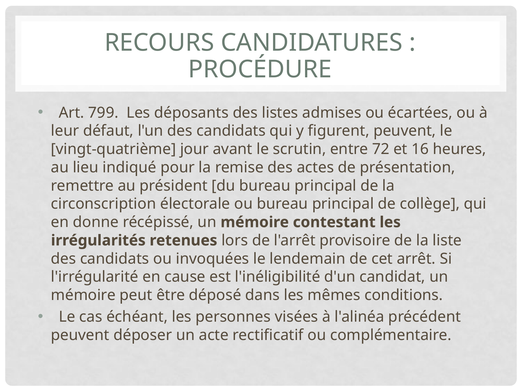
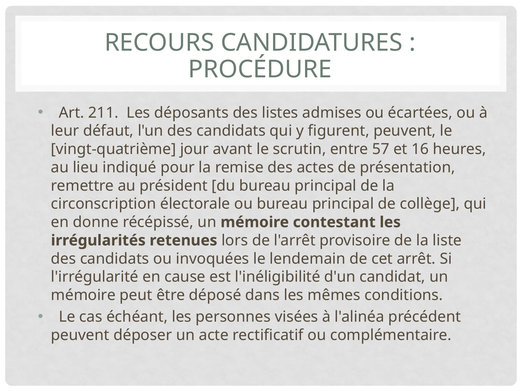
799: 799 -> 211 (103, 113)
72: 72 -> 57 (381, 149)
